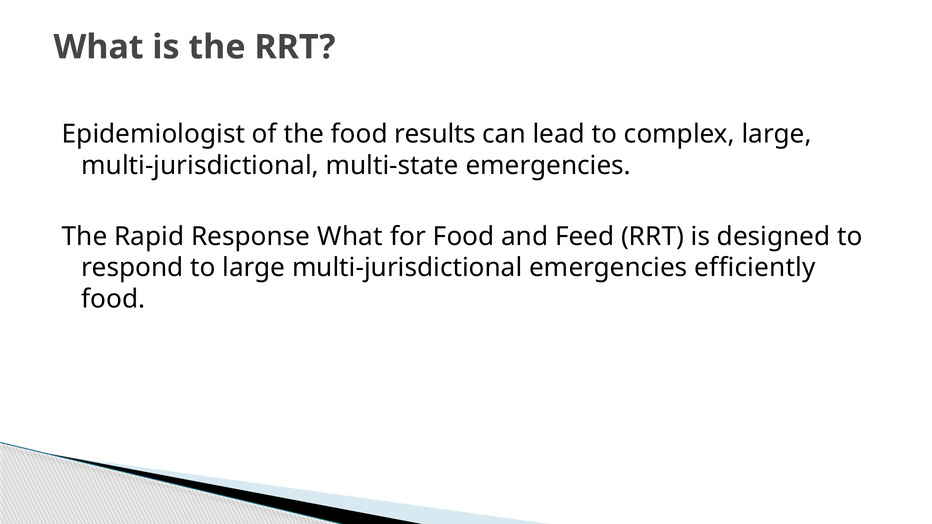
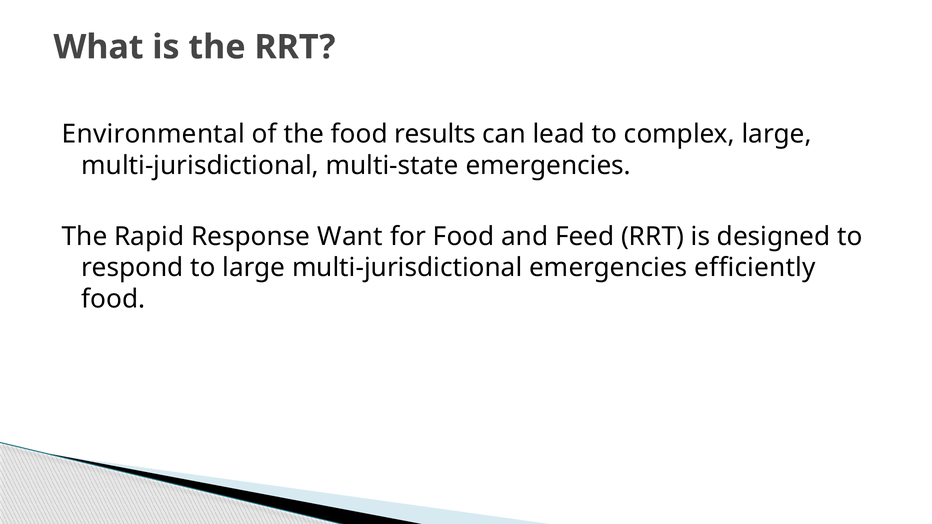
Epidemiologist: Epidemiologist -> Environmental (153, 134)
Response What: What -> Want (350, 236)
